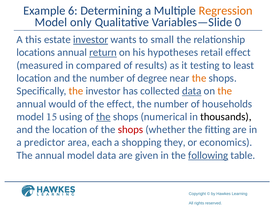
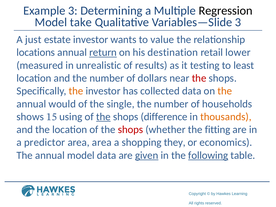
Example 6: 6 -> 3 (73, 11)
Regression colour: orange -> black (226, 11)
only: only -> take (81, 22)
Variables—Slide 0: 0 -> 3 (238, 22)
this: this -> just (33, 40)
investor underline: present -> none (91, 40)
small: small -> value (162, 40)
hypotheses: hypotheses -> destination (173, 52)
retail effect: effect -> lower (238, 52)
compared: compared -> unrealistic (99, 65)
degree: degree -> dollars (152, 78)
the colour: orange -> red (199, 78)
data underline: present -> none (192, 91)
the effect: effect -> single (121, 104)
model: model -> shows (30, 117)
numerical: numerical -> difference (164, 117)
thousands colour: black -> orange (226, 117)
area each: each -> area (102, 142)
given underline: none -> present (147, 155)
